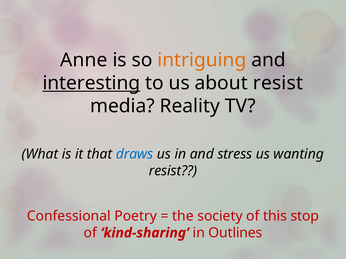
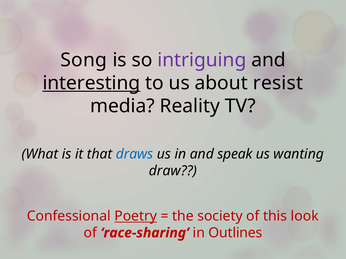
Anne: Anne -> Song (84, 60)
intriguing colour: orange -> purple (202, 60)
stress: stress -> speak (235, 154)
resist: resist -> draw (173, 171)
Poetry underline: none -> present (136, 217)
stop: stop -> look (305, 217)
kind-sharing: kind-sharing -> race-sharing (145, 233)
